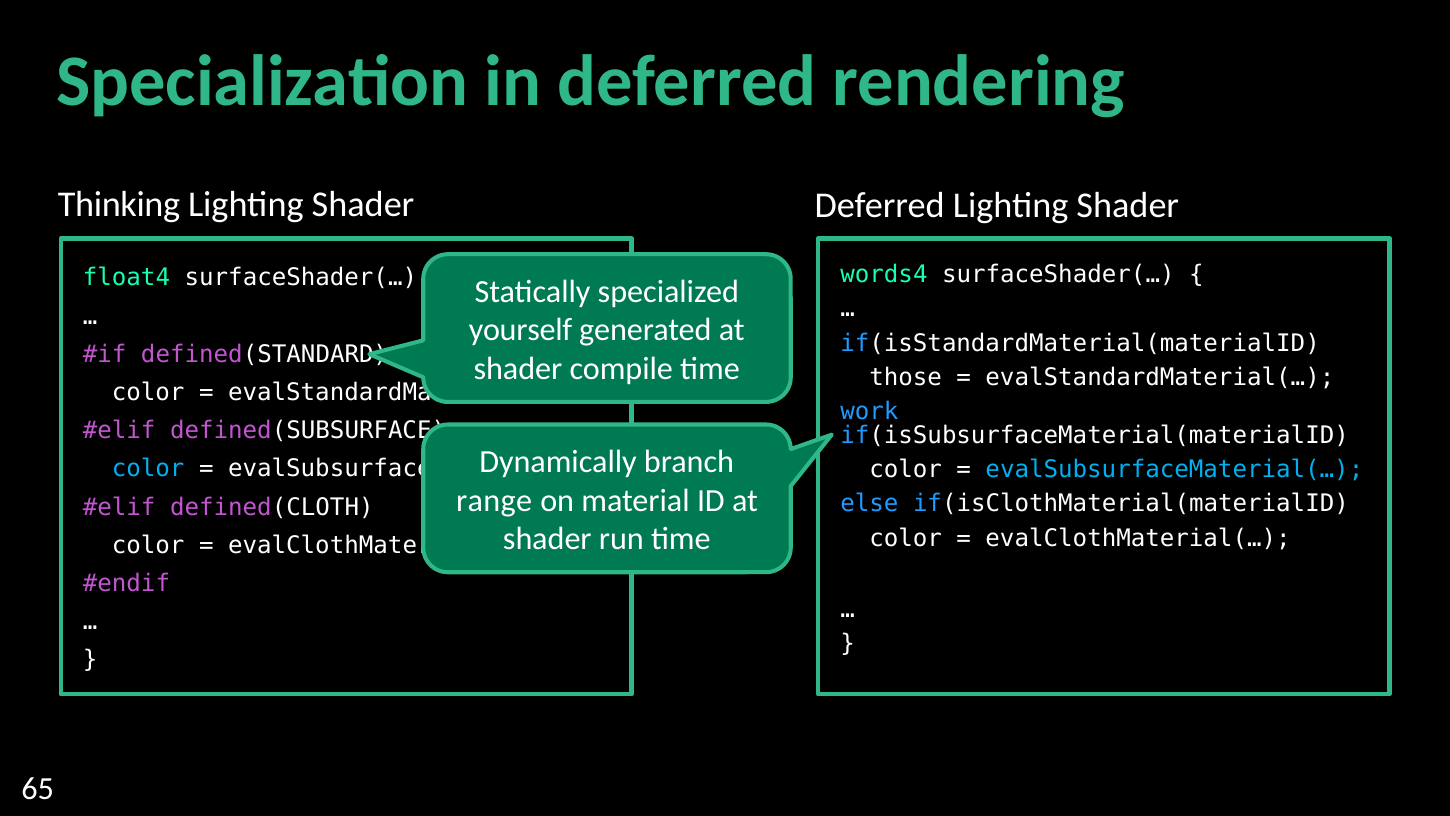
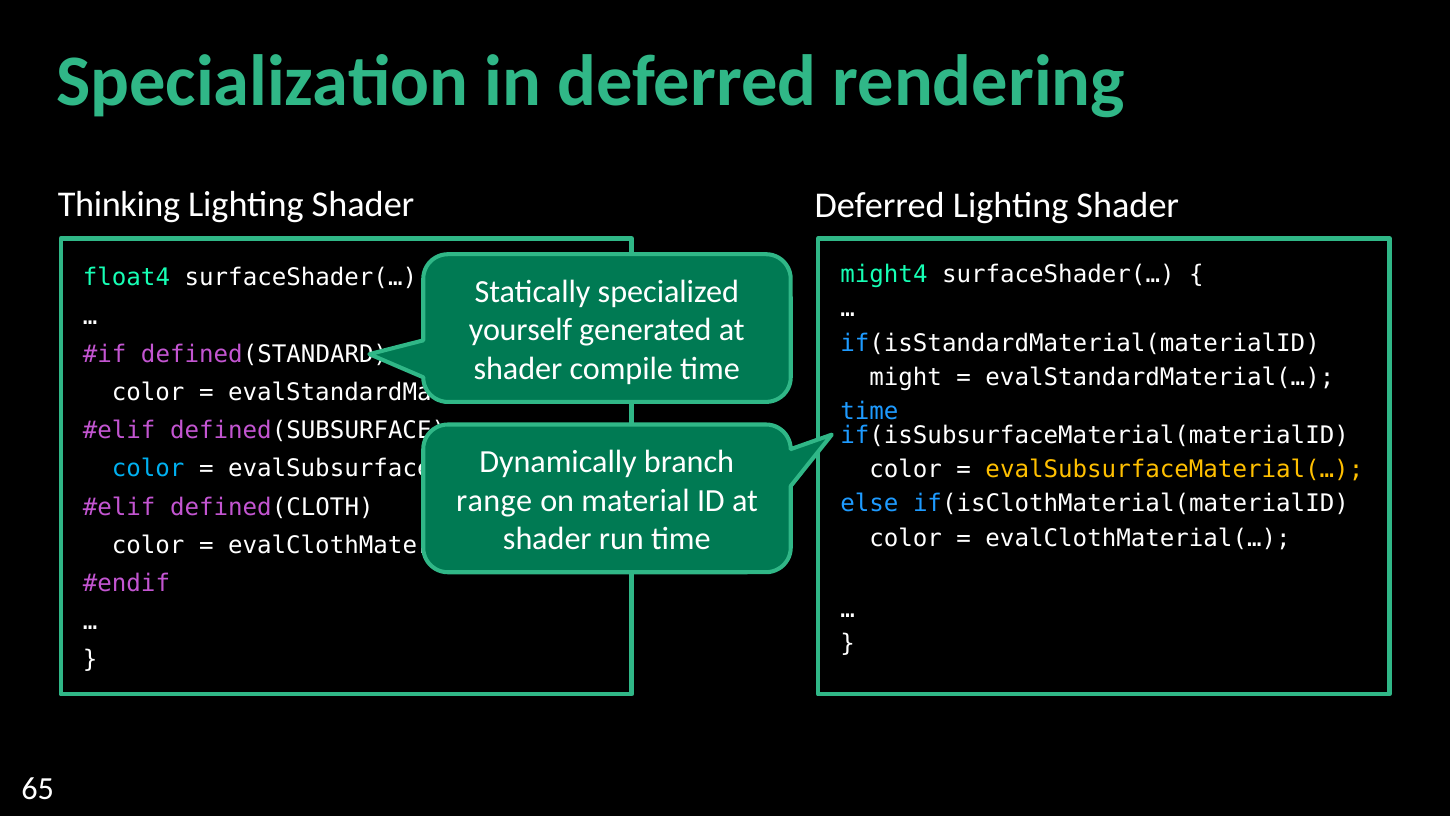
words4: words4 -> might4 (884, 274)
those: those -> might (906, 377)
work: work -> time (869, 412)
evalSubsurfaceMaterial(… colour: light blue -> yellow (1174, 469)
